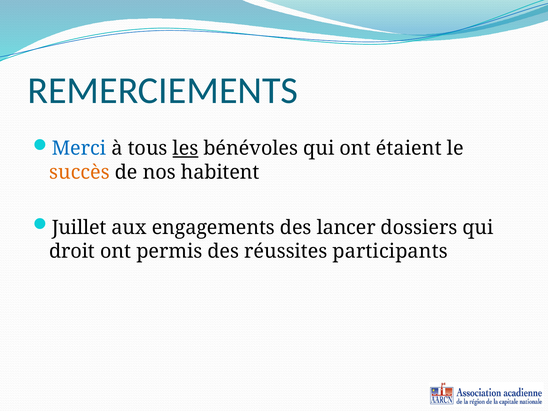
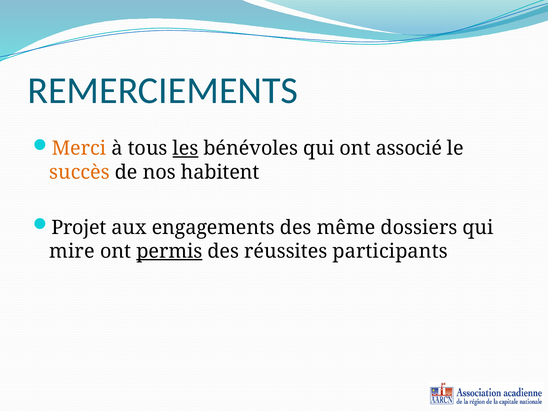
Merci colour: blue -> orange (79, 148)
étaient: étaient -> associé (409, 148)
Juillet: Juillet -> Projet (79, 228)
lancer: lancer -> même (346, 228)
droit: droit -> mire (72, 251)
permis underline: none -> present (169, 251)
